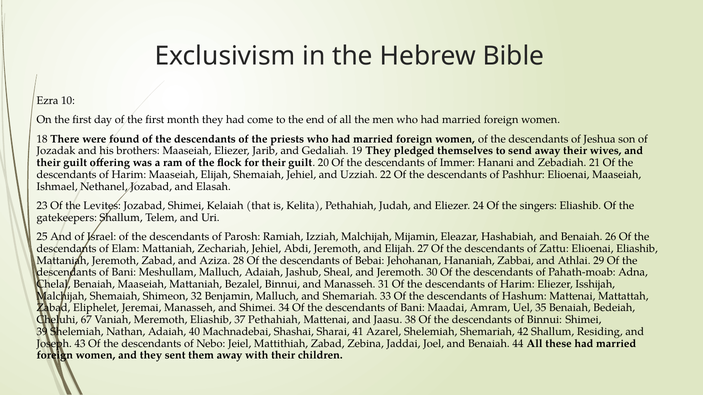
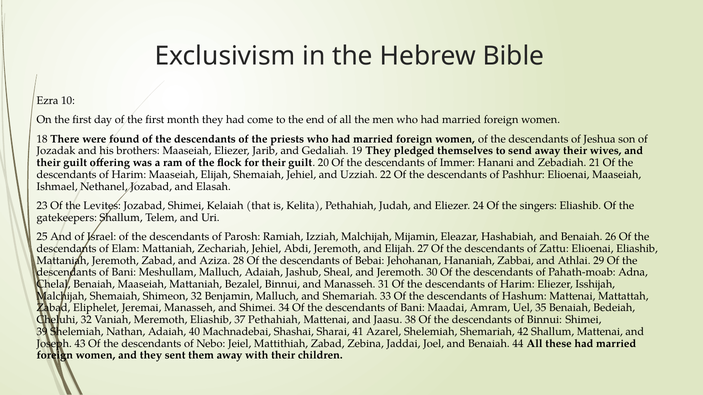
Cheluhi 67: 67 -> 32 (86, 320)
Shallum Residing: Residing -> Mattenai (600, 332)
